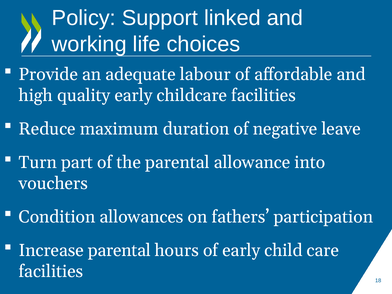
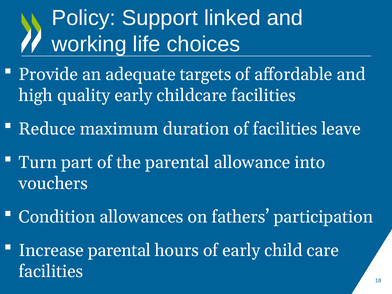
labour: labour -> targets (205, 74)
of negative: negative -> facilities (285, 129)
